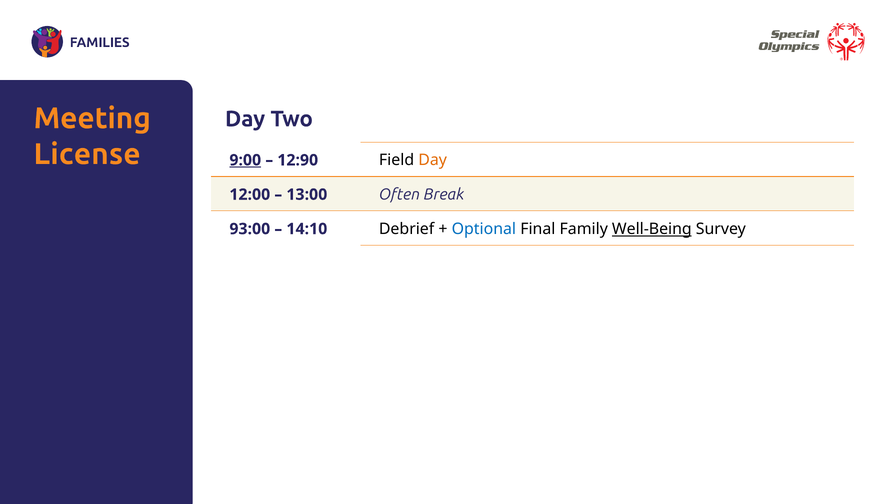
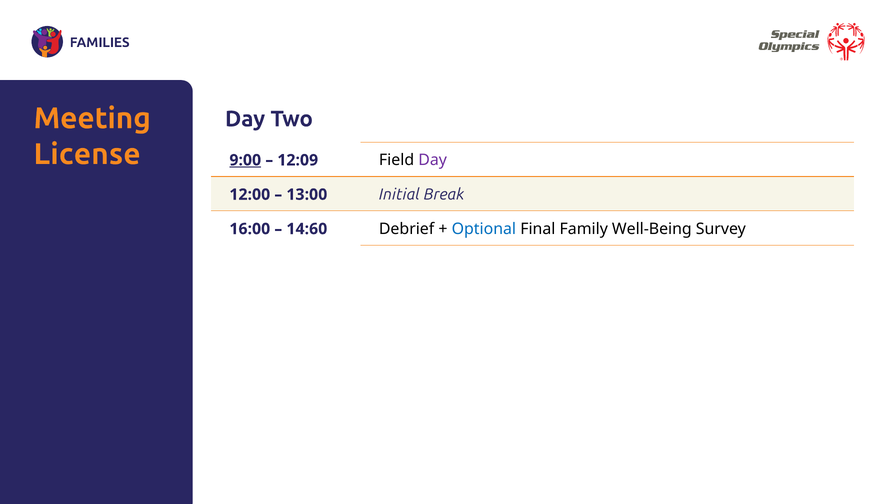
12:90: 12:90 -> 12:09 (298, 160)
Day colour: orange -> purple (433, 160)
Often: Often -> Initial (399, 194)
93:00: 93:00 -> 16:00 (250, 229)
14:10: 14:10 -> 14:60 (307, 229)
Well-Being underline: present -> none (652, 229)
